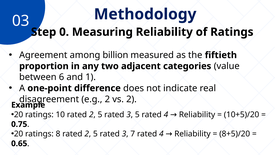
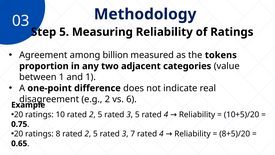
Step 0: 0 -> 5 (64, 32)
fiftieth: fiftieth -> tokens (221, 55)
between 6: 6 -> 1 (62, 77)
vs 2: 2 -> 6 (131, 99)
